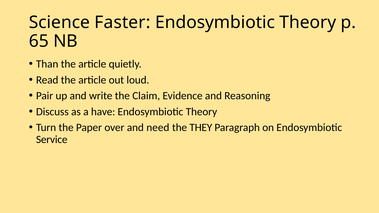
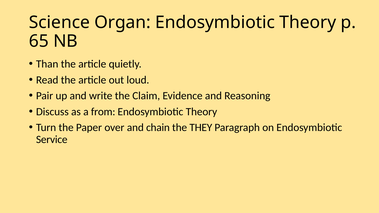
Faster: Faster -> Organ (123, 22)
have: have -> from (103, 112)
need: need -> chain (158, 128)
